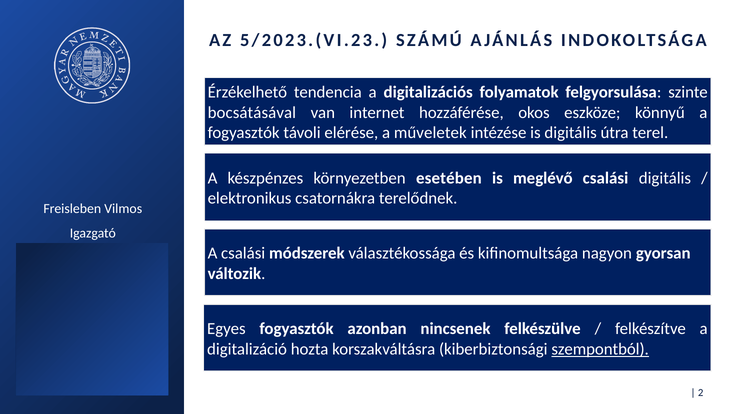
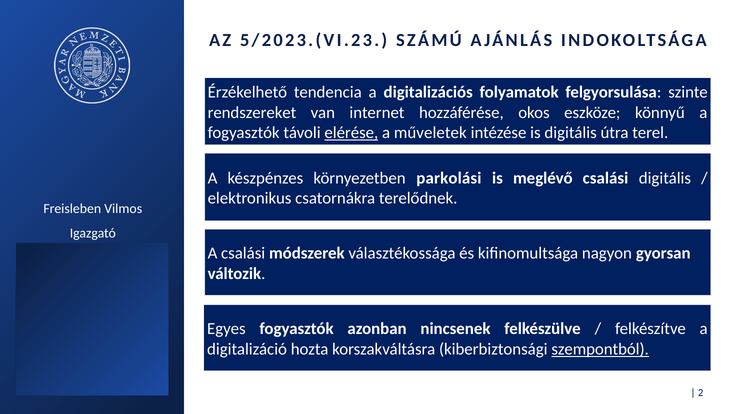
bocsátásával: bocsátásával -> rendszereket (252, 113)
elérése underline: none -> present (351, 133)
esetében: esetében -> parkolási (449, 178)
